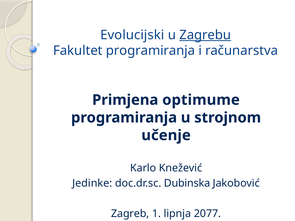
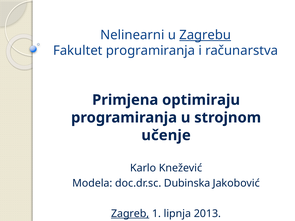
Evolucijski: Evolucijski -> Nelinearni (132, 35)
optimume: optimume -> optimiraju (201, 100)
Jedinke: Jedinke -> Modela (92, 183)
Zagreb underline: none -> present (130, 214)
2077: 2077 -> 2013 (207, 214)
